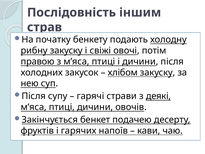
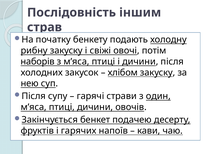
правою: правою -> наборів (38, 61)
деякі: деякі -> один (158, 96)
